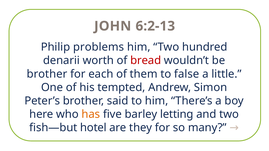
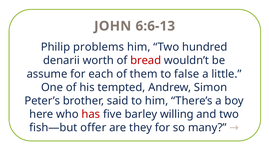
6:2-13: 6:2-13 -> 6:6-13 (155, 26)
brother: brother -> assume (47, 74)
has colour: orange -> red (91, 114)
letting: letting -> willing (177, 114)
hotel: hotel -> offer (93, 128)
